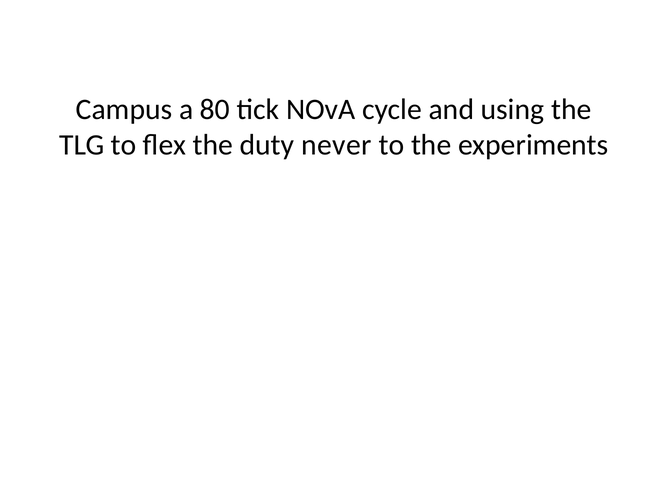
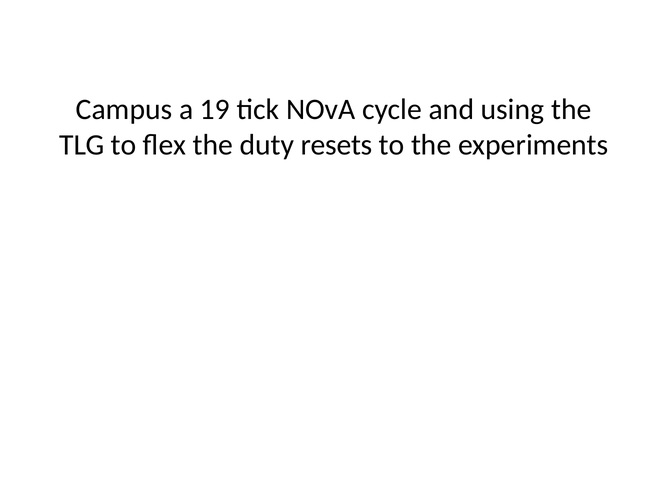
80: 80 -> 19 (215, 109)
never: never -> resets (337, 145)
